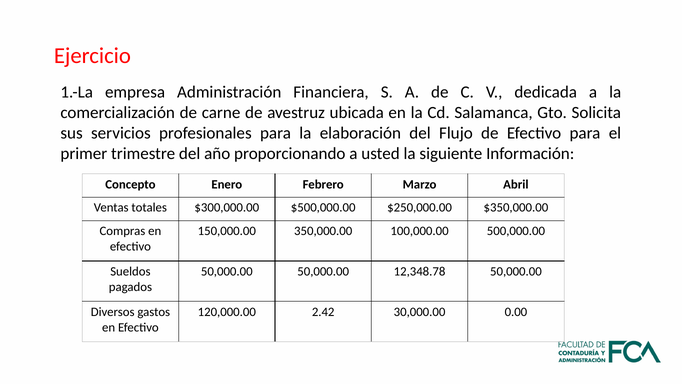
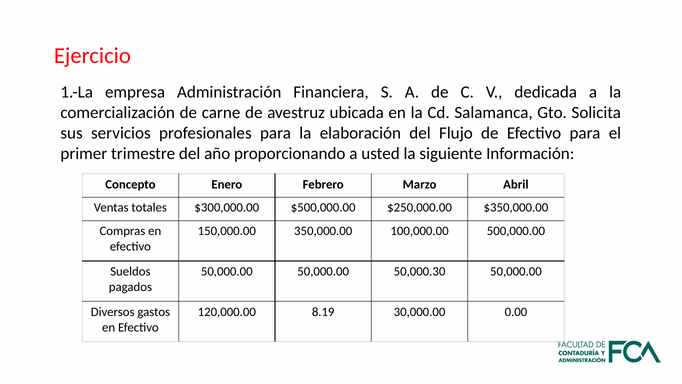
12,348.78: 12,348.78 -> 50,000.30 (420, 271)
2.42: 2.42 -> 8.19 (323, 312)
